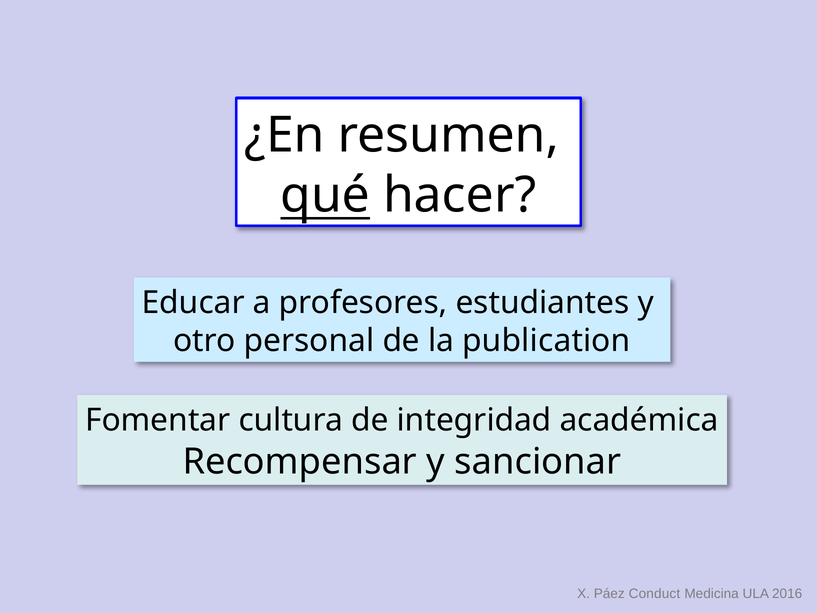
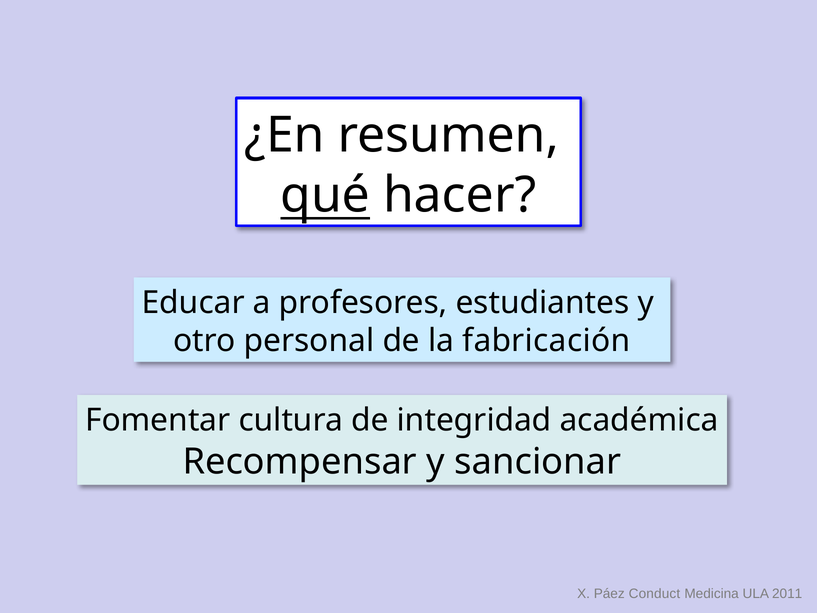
publication: publication -> fabricación (546, 341)
2016: 2016 -> 2011 (787, 593)
